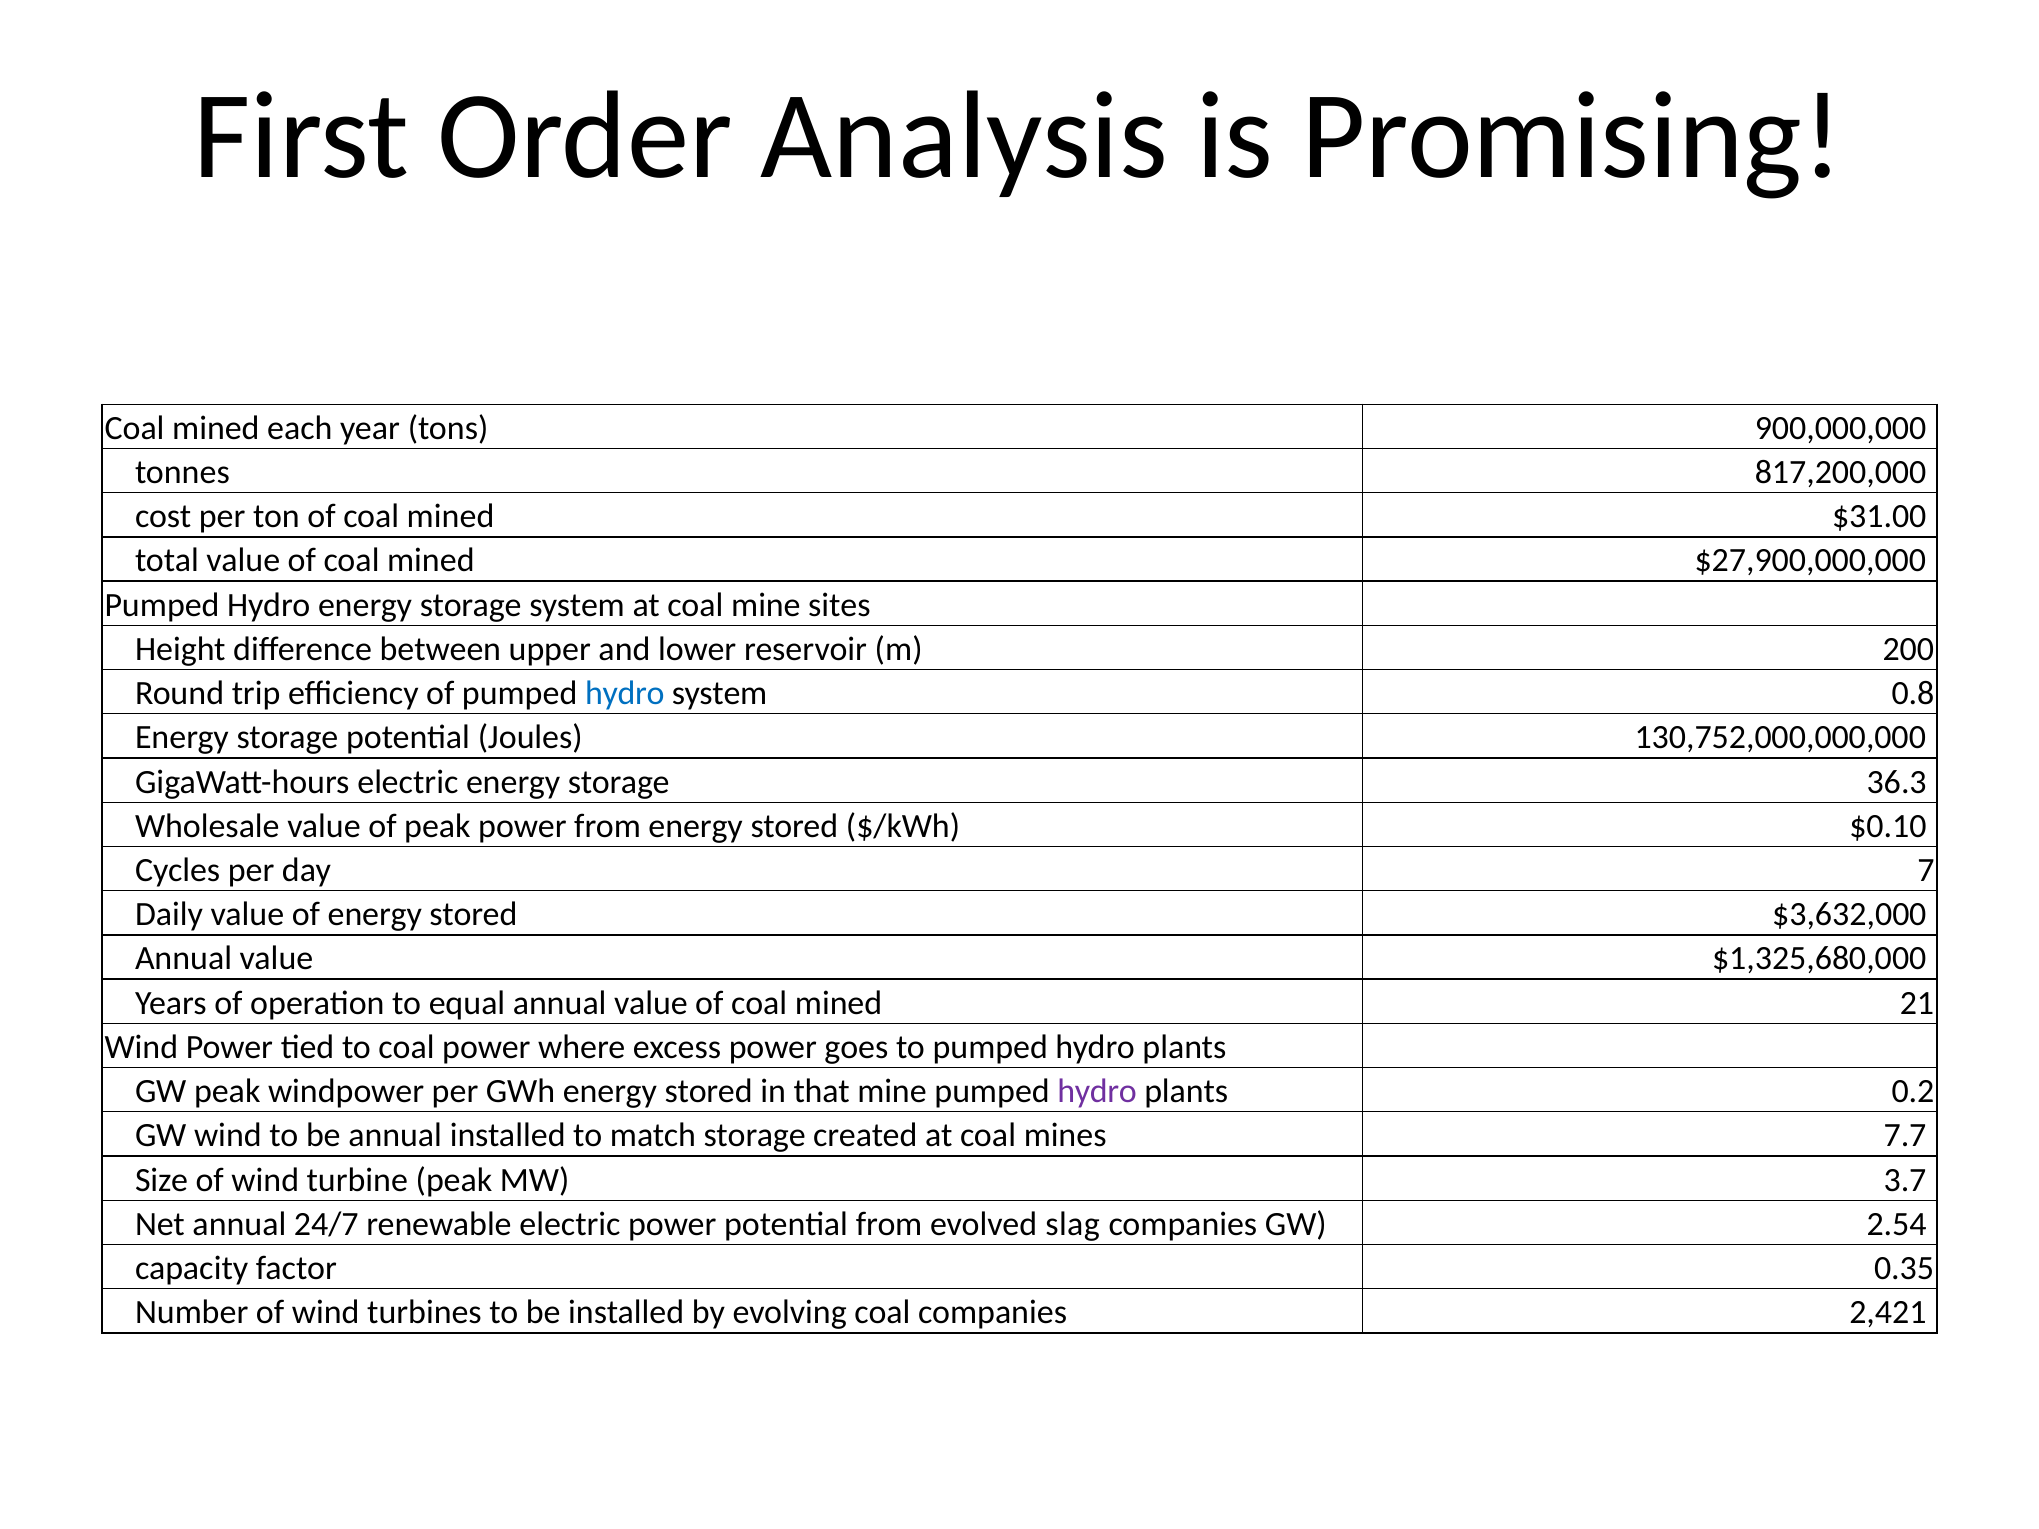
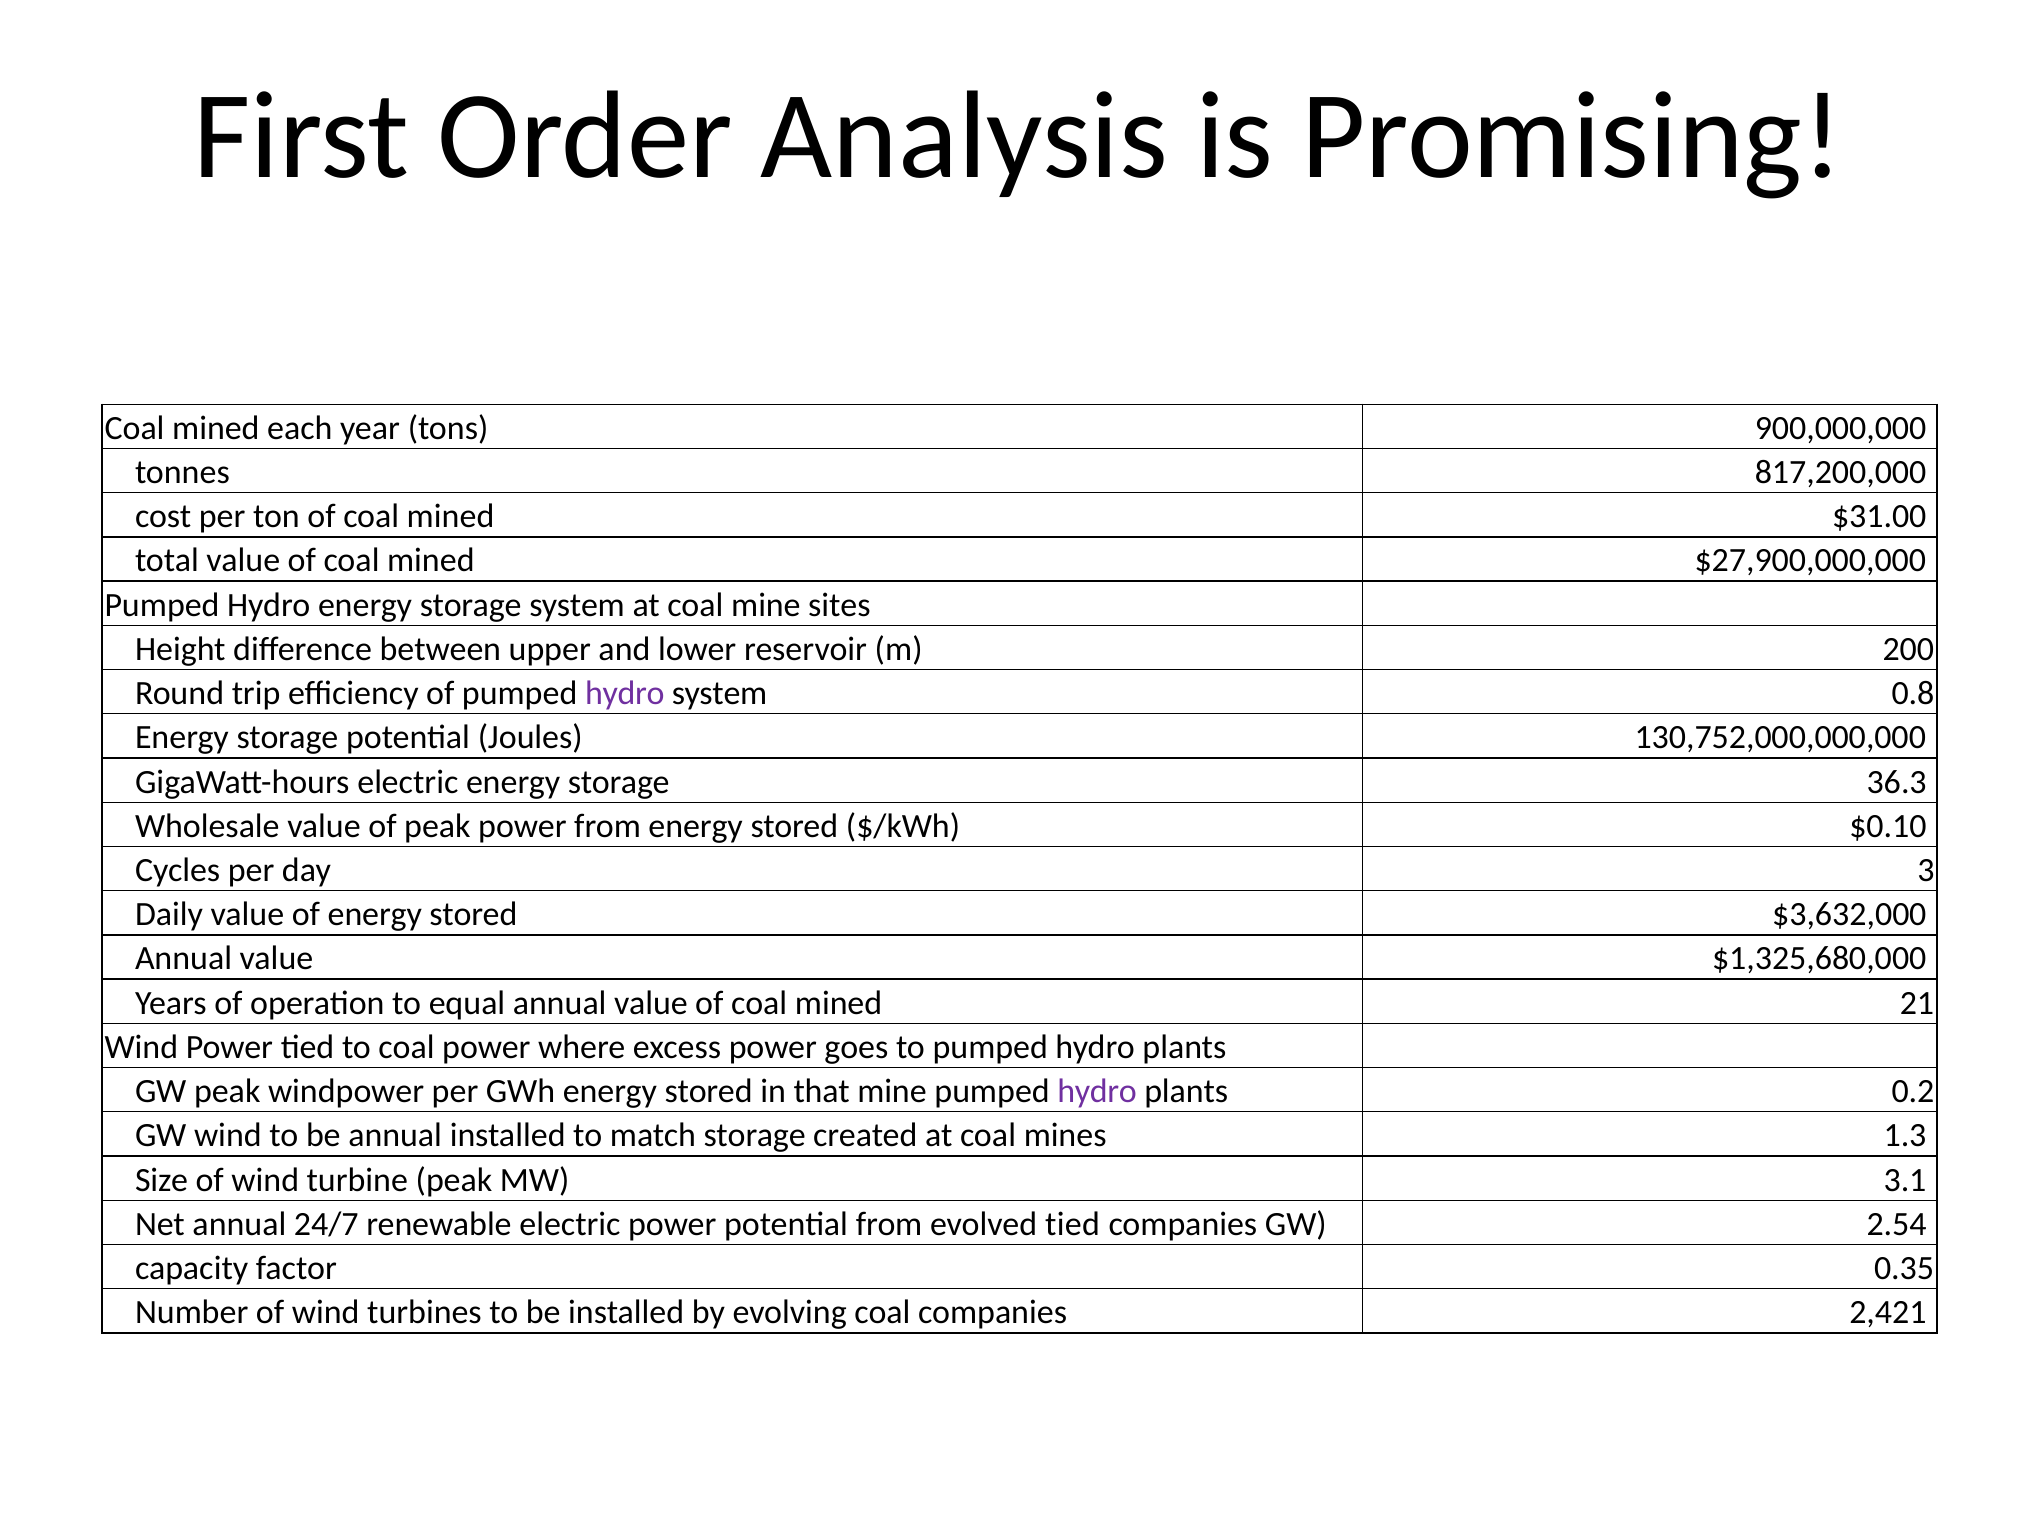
hydro colour: blue -> purple (625, 694)
7: 7 -> 3 (1926, 870)
7.7: 7.7 -> 1.3 (1905, 1136)
3.7: 3.7 -> 3.1 (1905, 1180)
evolved slag: slag -> tied (1073, 1224)
